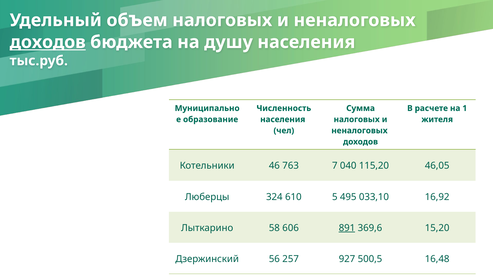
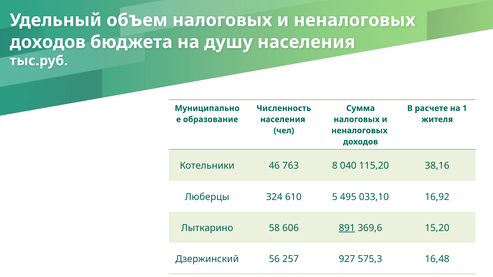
доходов underline: present -> none (48, 42)
7: 7 -> 8 (335, 166)
46,05: 46,05 -> 38,16 (437, 166)
500,5: 500,5 -> 575,3 (370, 259)
